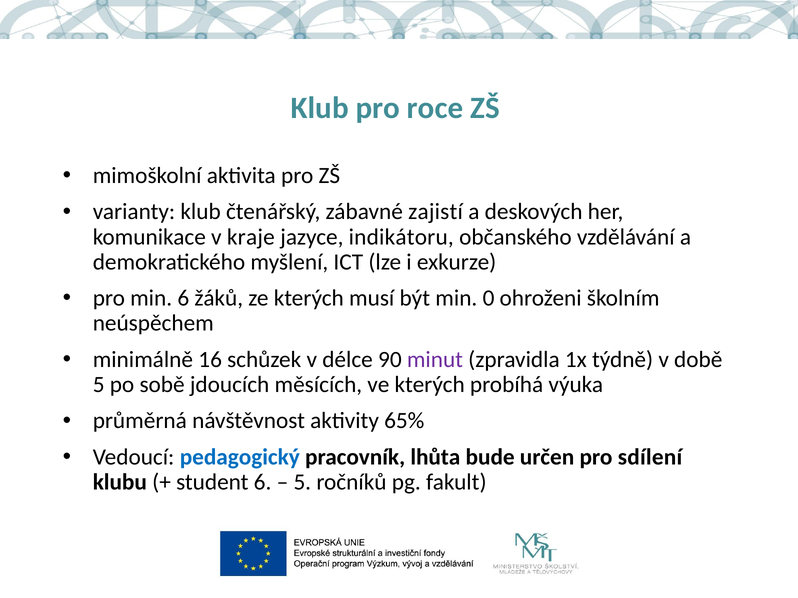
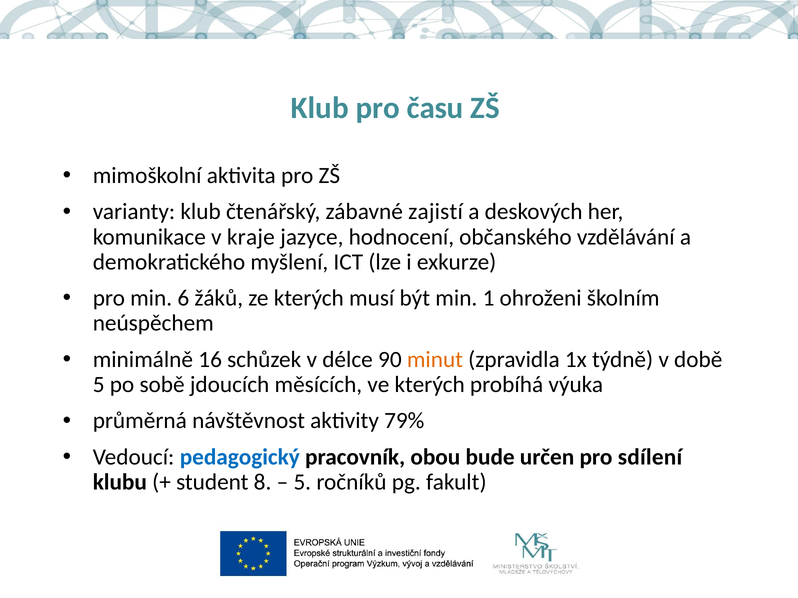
roce: roce -> času (435, 108)
indikátoru: indikátoru -> hodnocení (401, 237)
0: 0 -> 1 (489, 298)
minut colour: purple -> orange (435, 360)
65%: 65% -> 79% (404, 421)
lhůta: lhůta -> obou (435, 457)
student 6: 6 -> 8 (263, 483)
